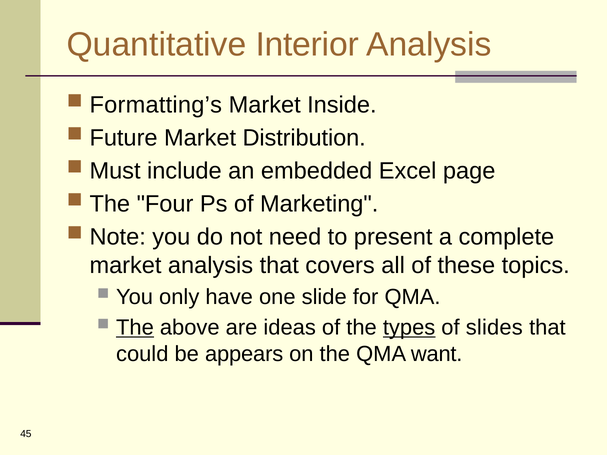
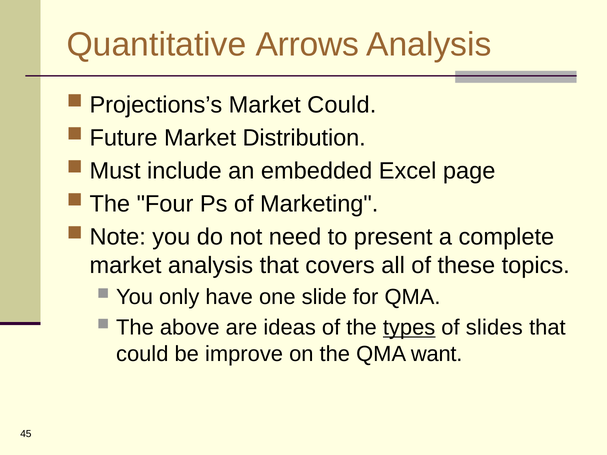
Interior: Interior -> Arrows (307, 44)
Formatting’s: Formatting’s -> Projections’s (156, 105)
Market Inside: Inside -> Could (342, 105)
The underline: present -> none (135, 328)
appears: appears -> improve (244, 354)
